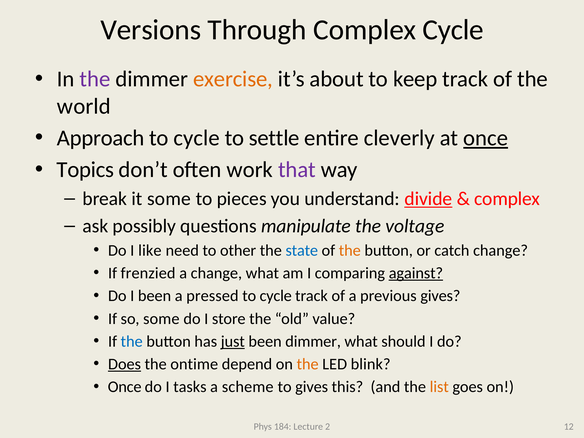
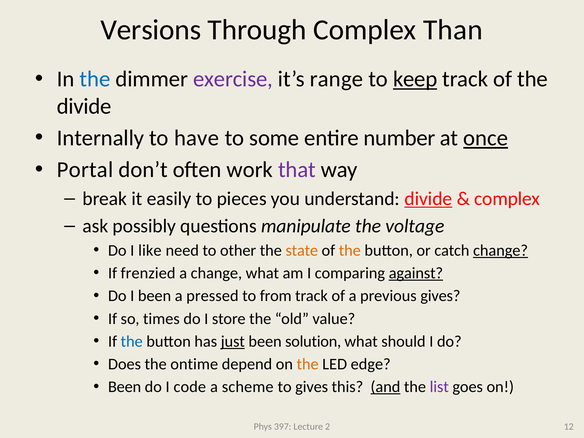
Complex Cycle: Cycle -> Than (453, 30)
the colour: purple -> blue (95, 79)
exercise colour: orange -> purple (233, 79)
about: about -> range (336, 79)
keep underline: none -> present (415, 79)
world: world -> divide (84, 106)
Approach: Approach -> Internally (101, 138)
cycle: cycle -> have (197, 138)
settle: settle -> some (274, 138)
cleverly: cleverly -> number (399, 138)
Topics: Topics -> Portal (85, 170)
it some: some -> easily (169, 199)
state colour: blue -> orange (302, 250)
change underline: none -> present (501, 250)
cycle: cycle -> from (276, 296)
so some: some -> times (161, 319)
been dimmer: dimmer -> solution (313, 341)
Does underline: present -> none (125, 364)
blink: blink -> edge (371, 364)
Once: Once -> Been (125, 387)
tasks: tasks -> code (190, 387)
and underline: none -> present (385, 387)
list colour: orange -> purple (439, 387)
184: 184 -> 397 (283, 427)
